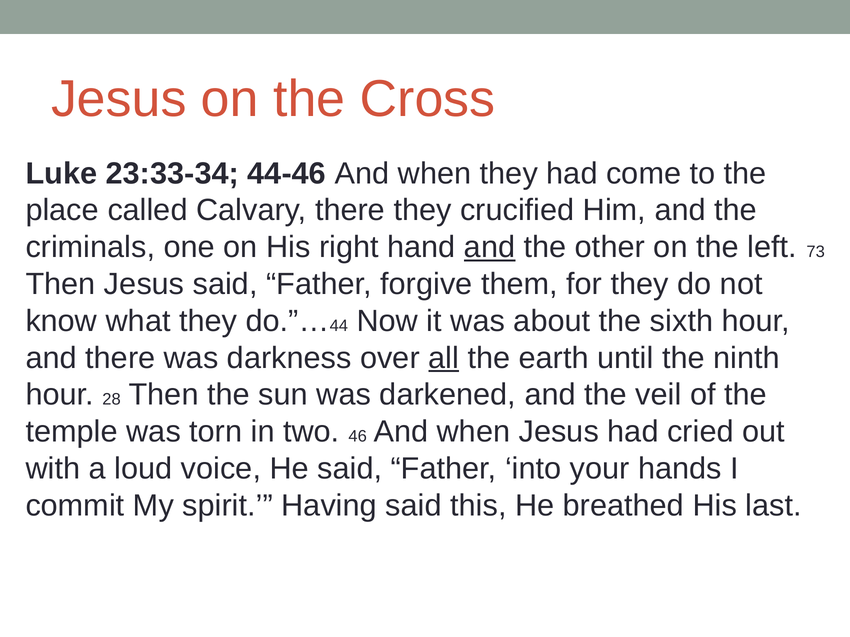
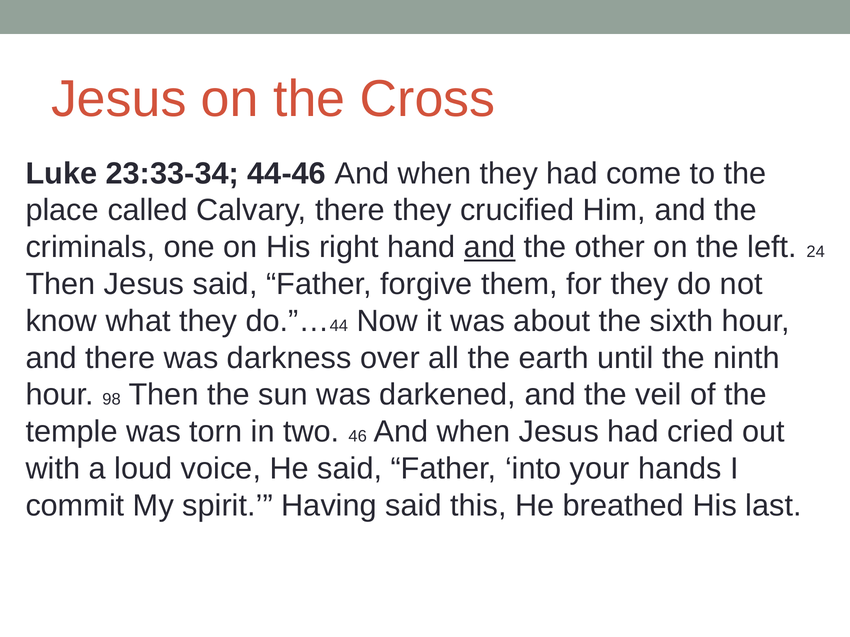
73: 73 -> 24 (816, 252)
all underline: present -> none (444, 358)
28: 28 -> 98 (112, 400)
